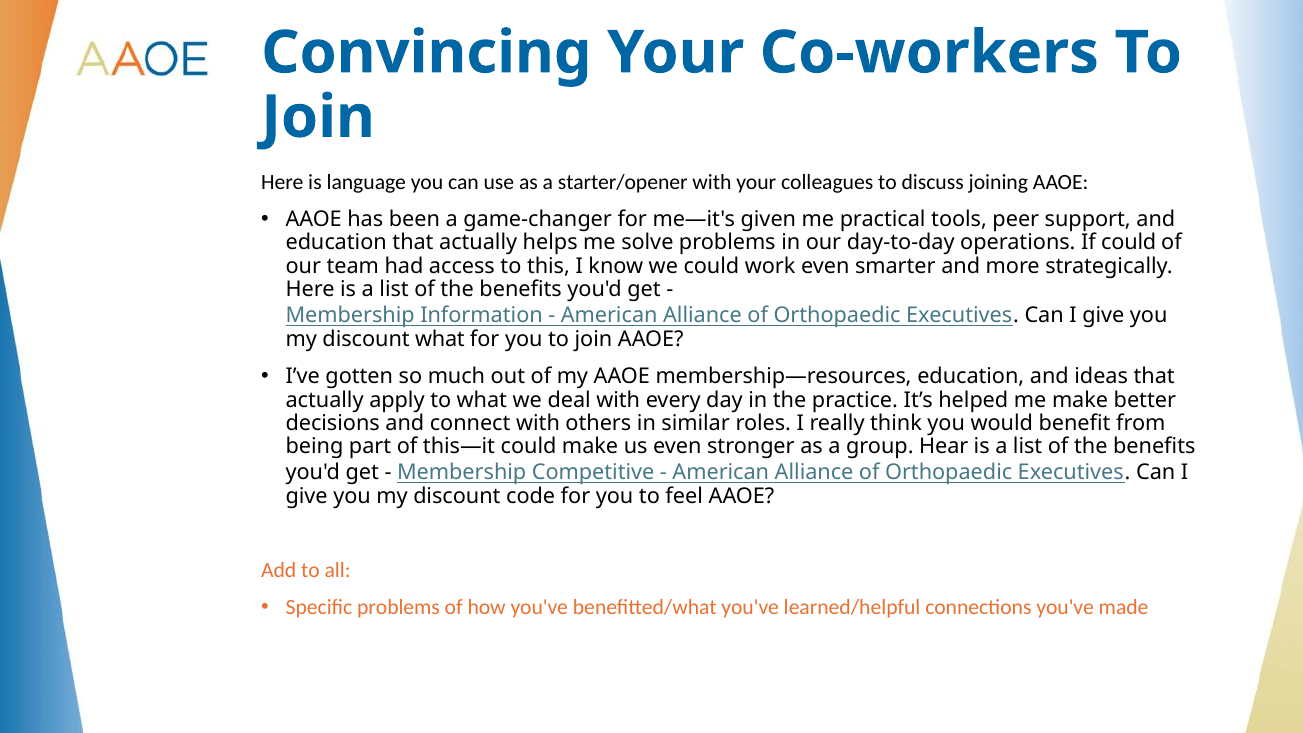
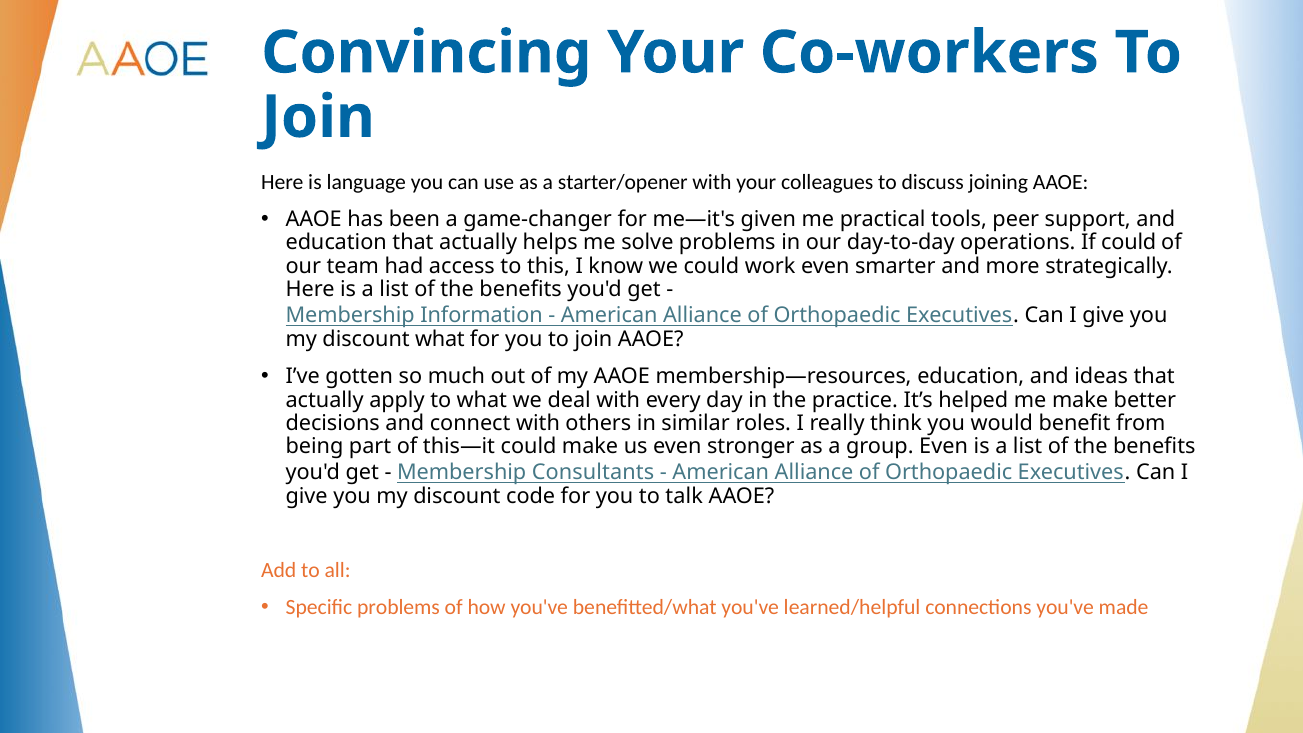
group Hear: Hear -> Even (944, 447)
Competitive: Competitive -> Consultants (593, 473)
feel: feel -> talk (684, 497)
